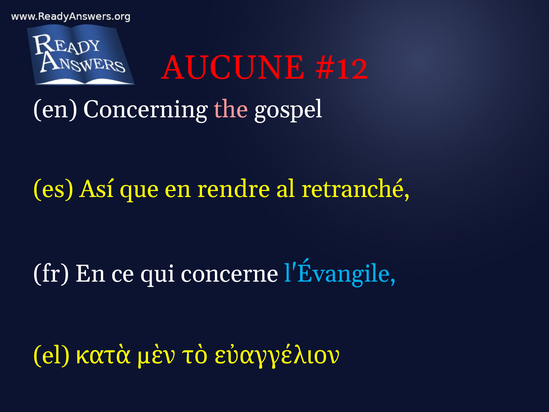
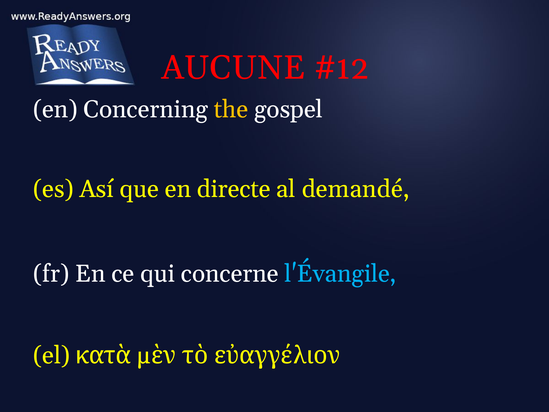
the colour: pink -> yellow (231, 109)
rendre: rendre -> directe (234, 189)
retranché: retranché -> demandé (356, 189)
